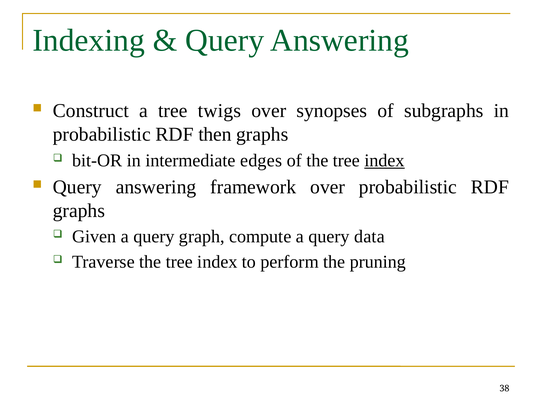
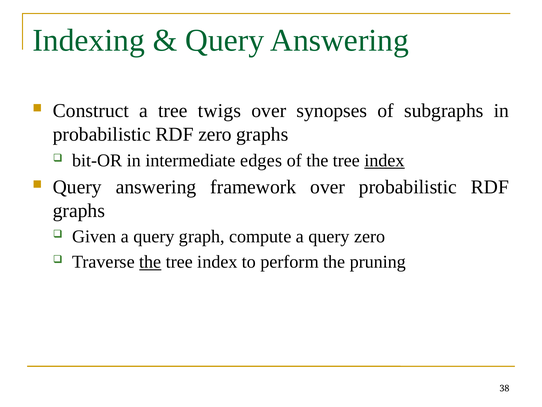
RDF then: then -> zero (215, 134)
query data: data -> zero (370, 236)
the underline: none -> present (150, 262)
